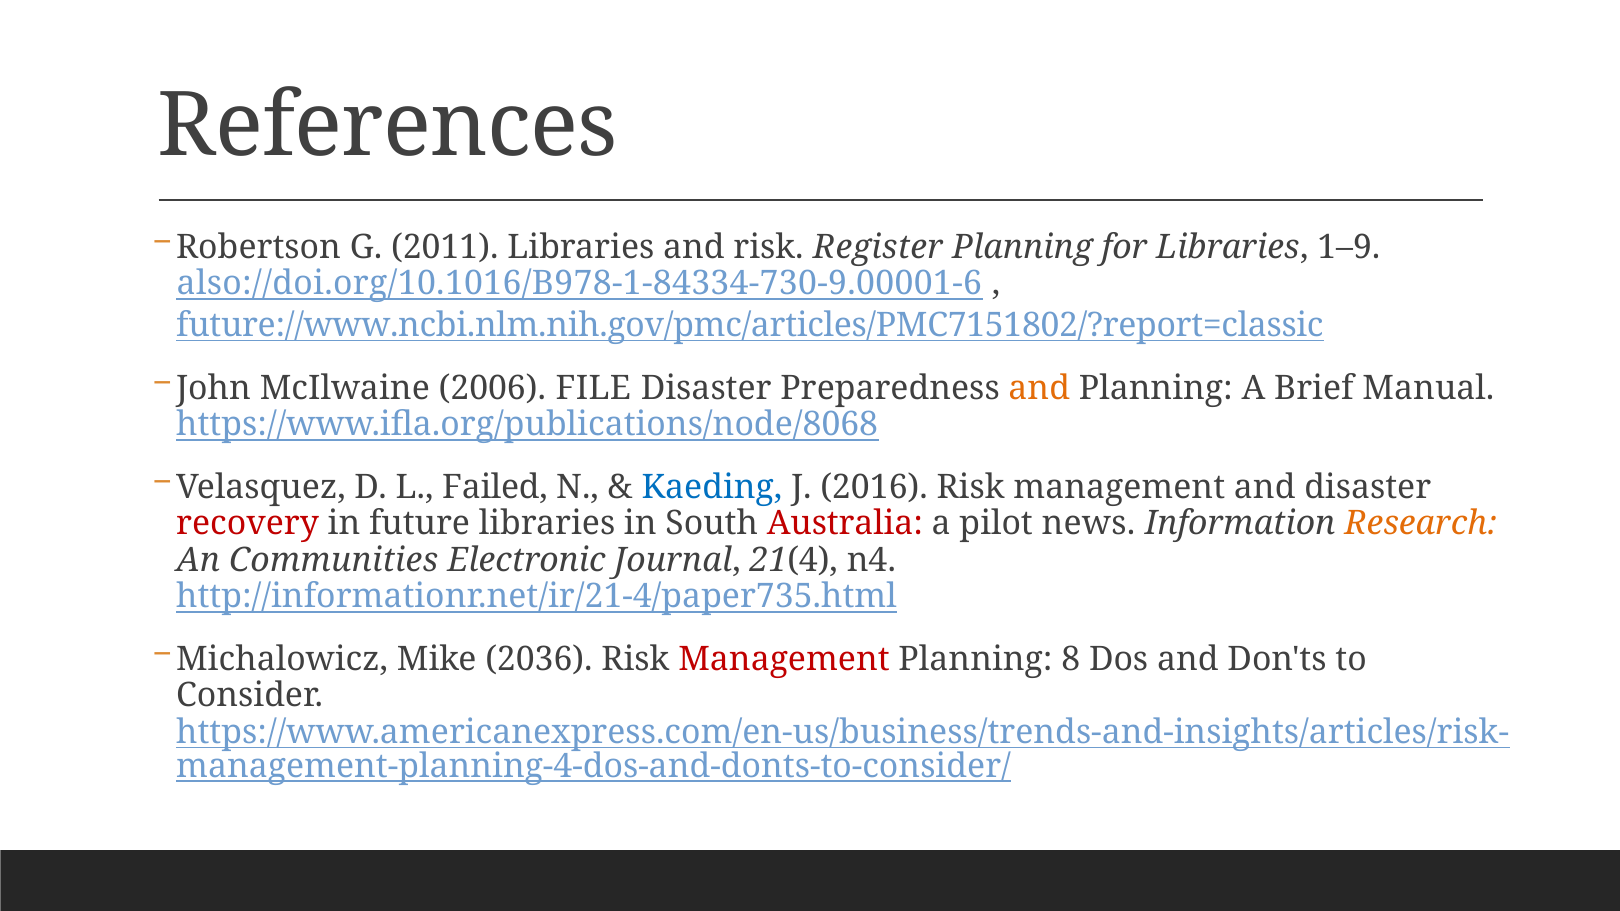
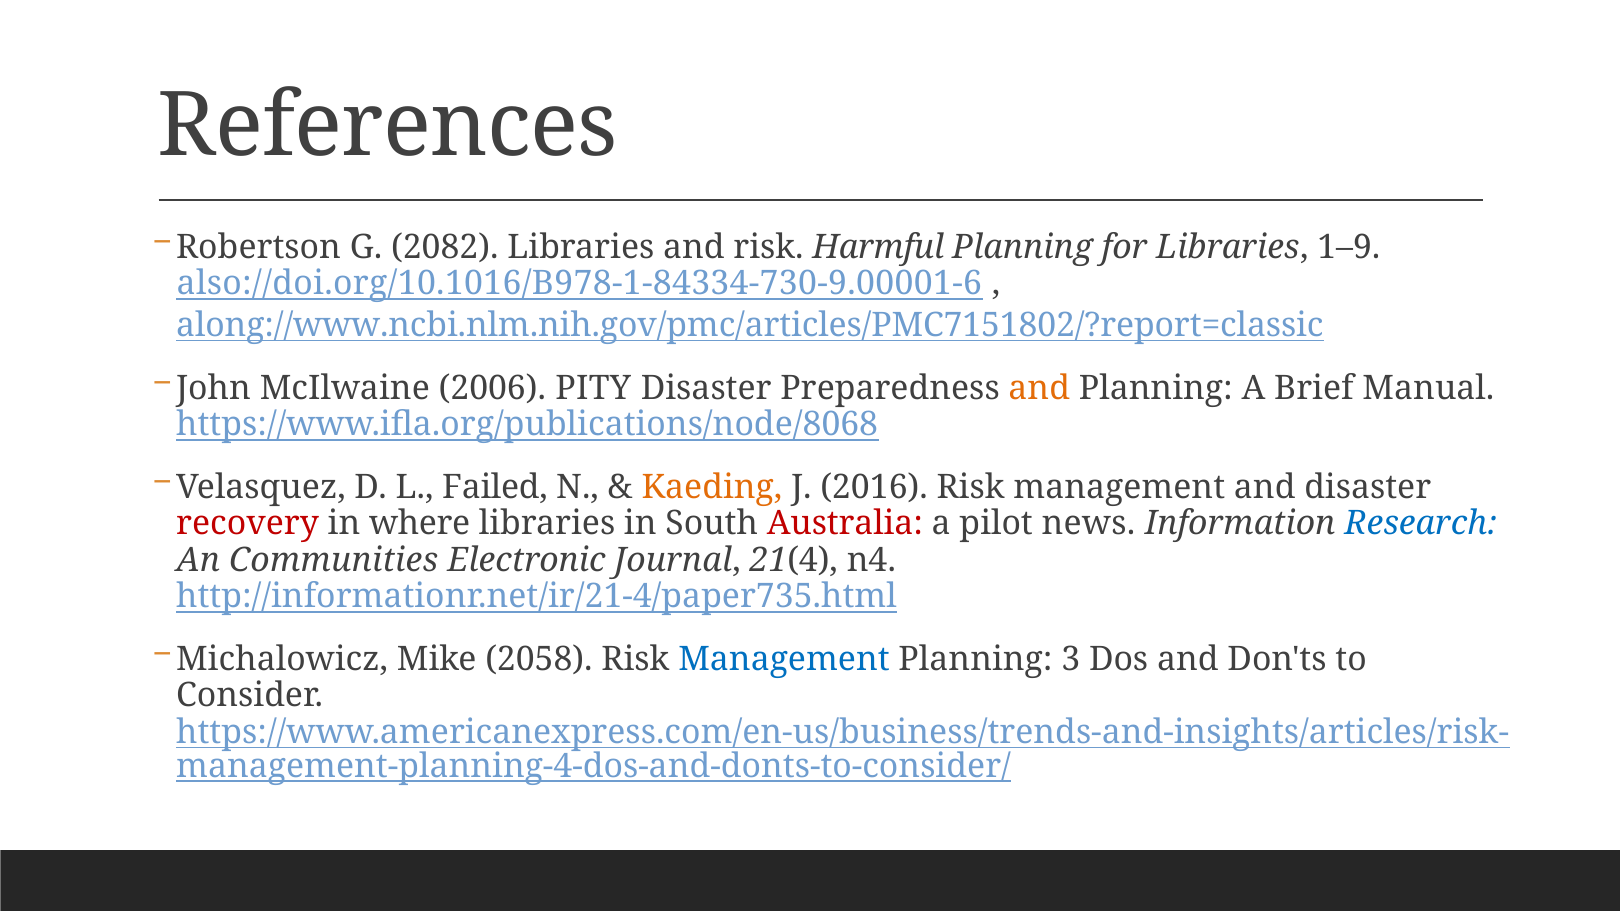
2011: 2011 -> 2082 (445, 247)
Register: Register -> Harmful (878, 247)
future://www.ncbi.nlm.nih.gov/pmc/articles/PMC7151802/?report=classic: future://www.ncbi.nlm.nih.gov/pmc/articles/PMC7151802/?report=classic -> along://www.ncbi.nlm.nih.gov/pmc/articles/PMC7151802/?report=classic (750, 325)
FILE: FILE -> PITY (593, 388)
Kaeding colour: blue -> orange (712, 487)
future: future -> where (420, 524)
Research colour: orange -> blue (1421, 524)
2036: 2036 -> 2058 (539, 659)
Management colour: red -> blue (784, 659)
8: 8 -> 3 (1071, 659)
